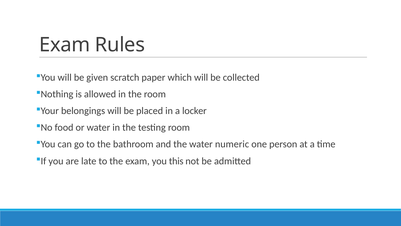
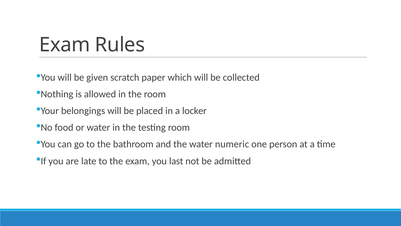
this: this -> last (176, 161)
